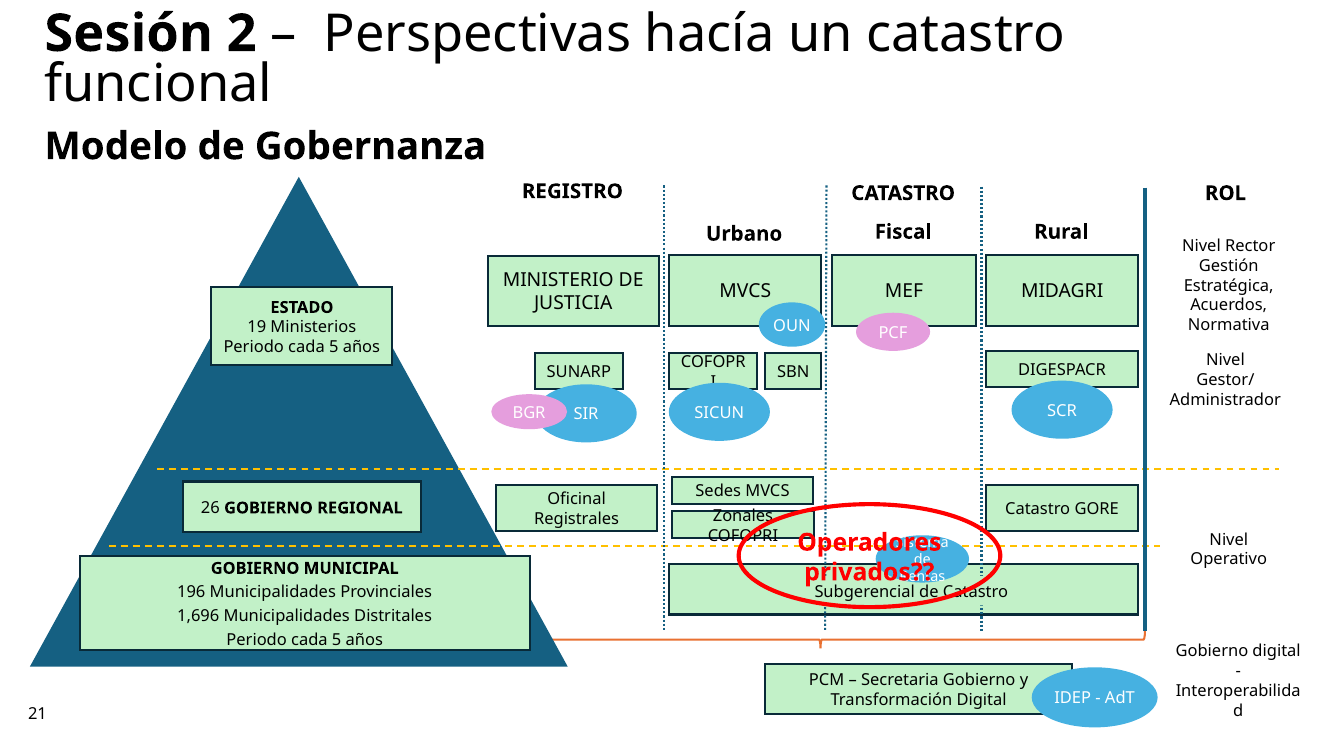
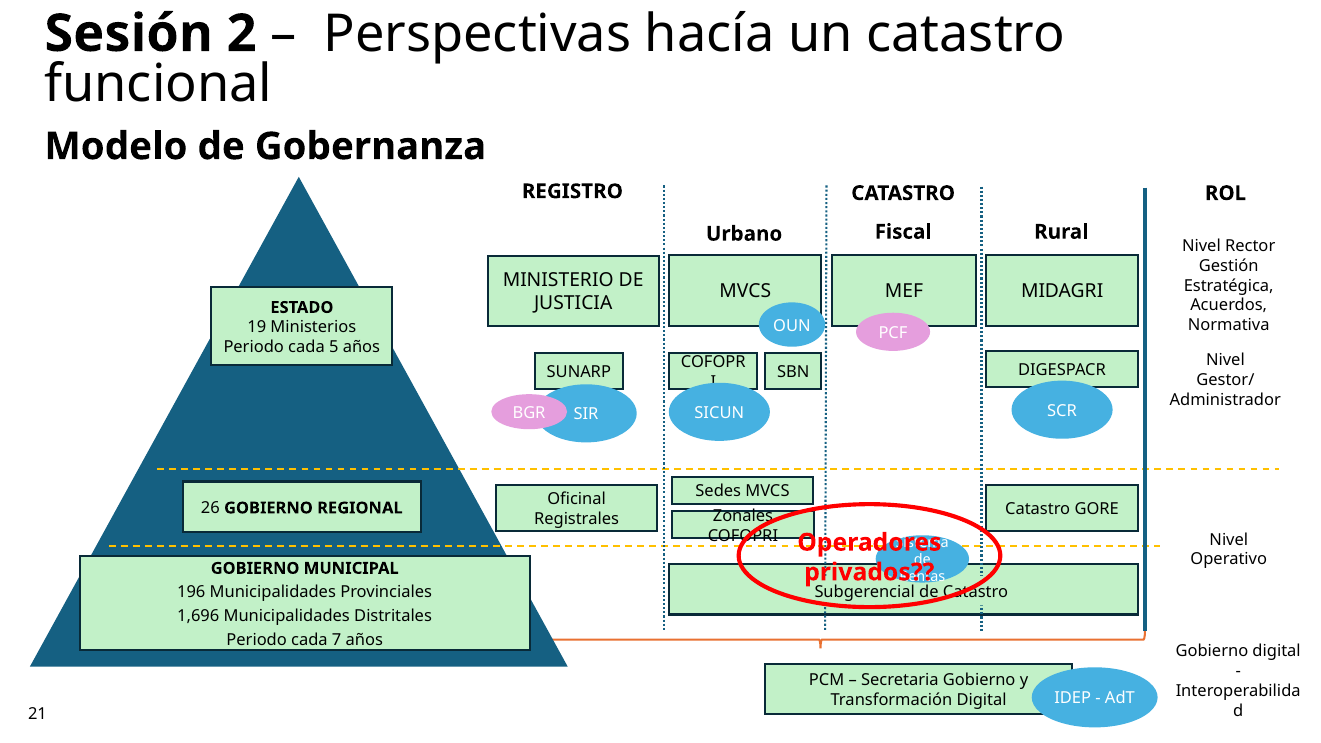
5: 5 -> 7 (337, 640)
